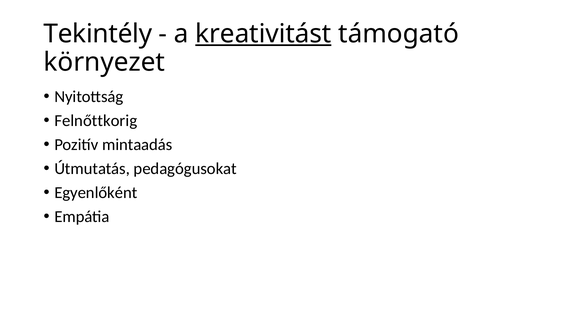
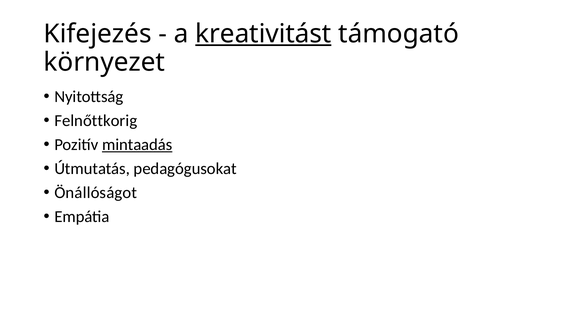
Tekintély: Tekintély -> Kifejezés (98, 34)
mintaadás underline: none -> present (137, 145)
Egyenlőként: Egyenlőként -> Önállóságot (96, 193)
